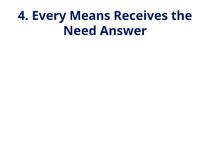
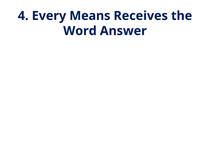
Need: Need -> Word (80, 31)
